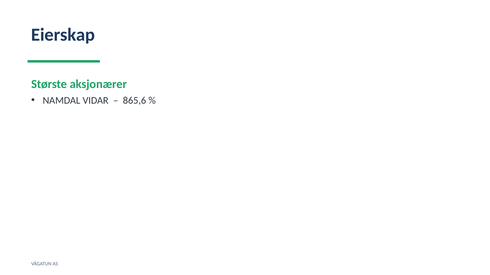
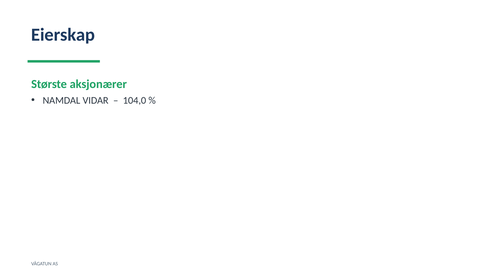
865,6: 865,6 -> 104,0 (135, 101)
